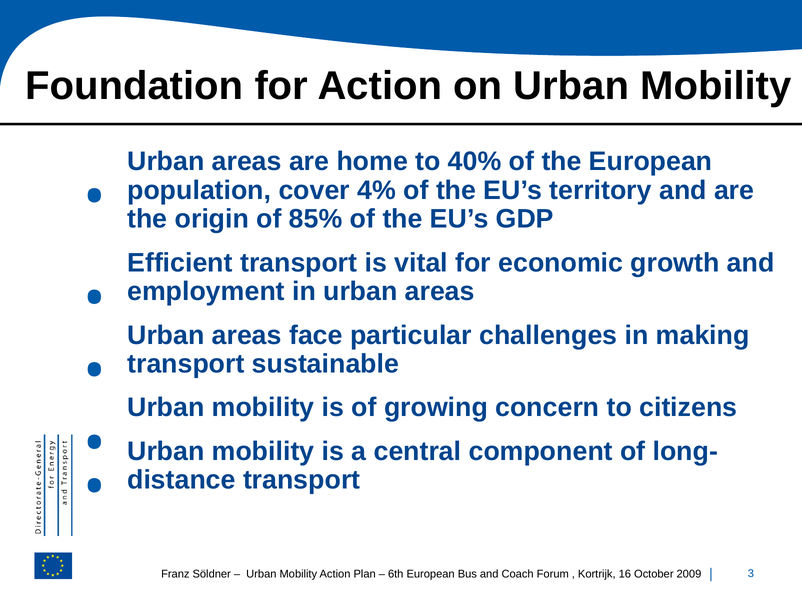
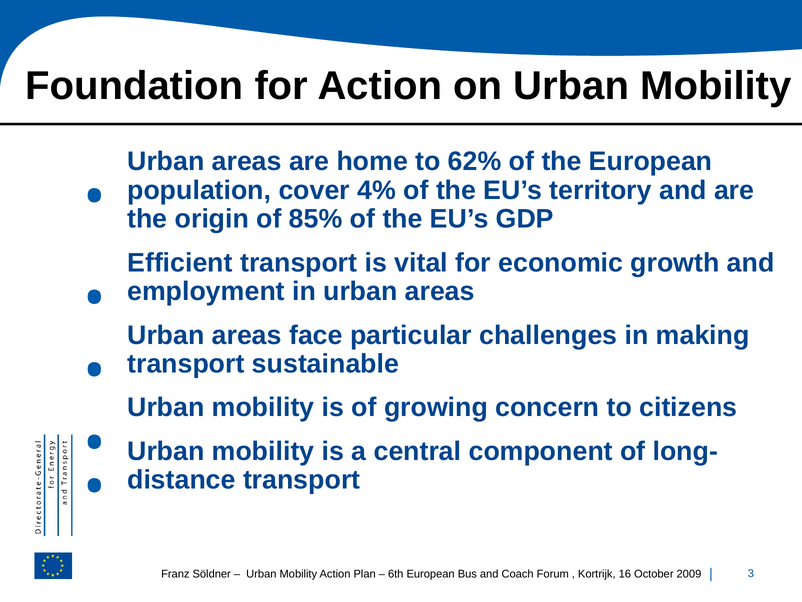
40%: 40% -> 62% (475, 161)
